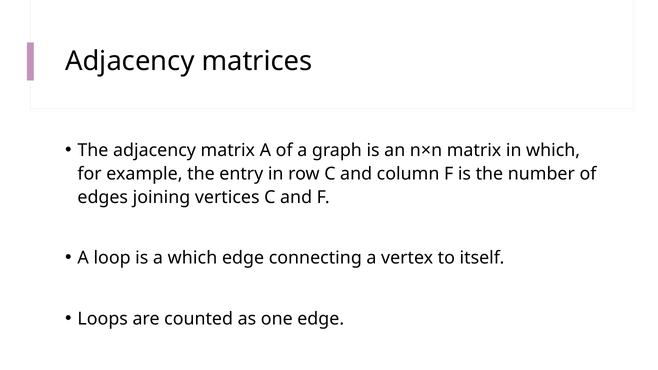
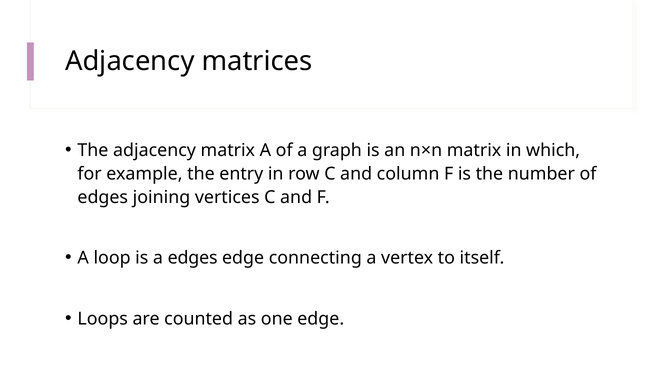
a which: which -> edges (193, 258)
